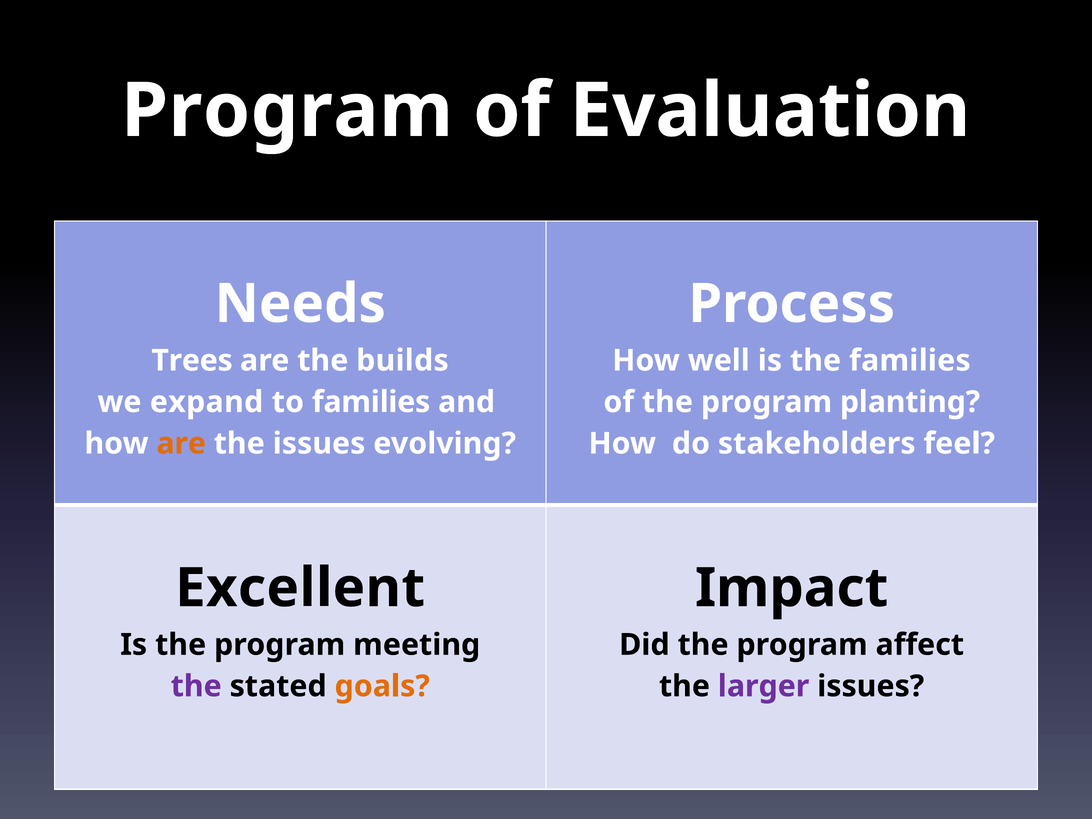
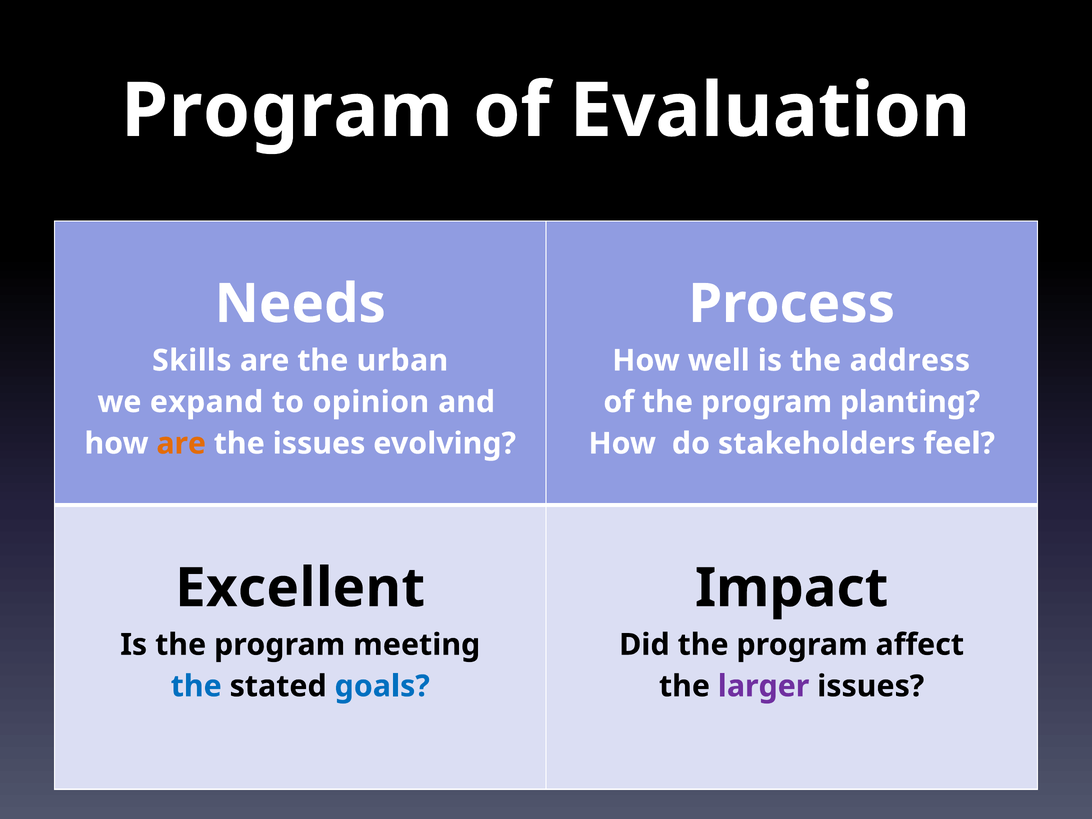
Trees: Trees -> Skills (192, 361)
builds: builds -> urban (402, 361)
the families: families -> address (910, 361)
to families: families -> opinion (371, 402)
the colour: purple -> blue (196, 686)
goals colour: orange -> blue (382, 686)
